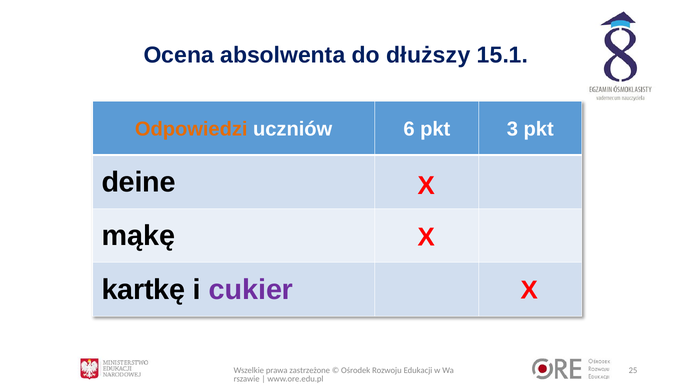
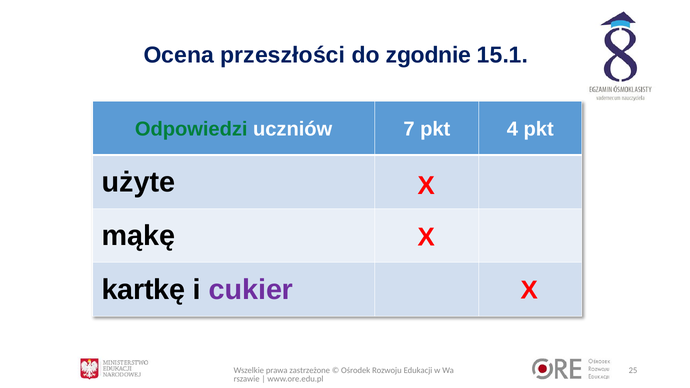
absolwenta: absolwenta -> przeszłości (283, 55)
dłuższy: dłuższy -> zgodnie (429, 55)
Odpowiedzi colour: orange -> green (191, 129)
6: 6 -> 7 (409, 129)
3: 3 -> 4 (512, 129)
deine: deine -> użyte (138, 182)
